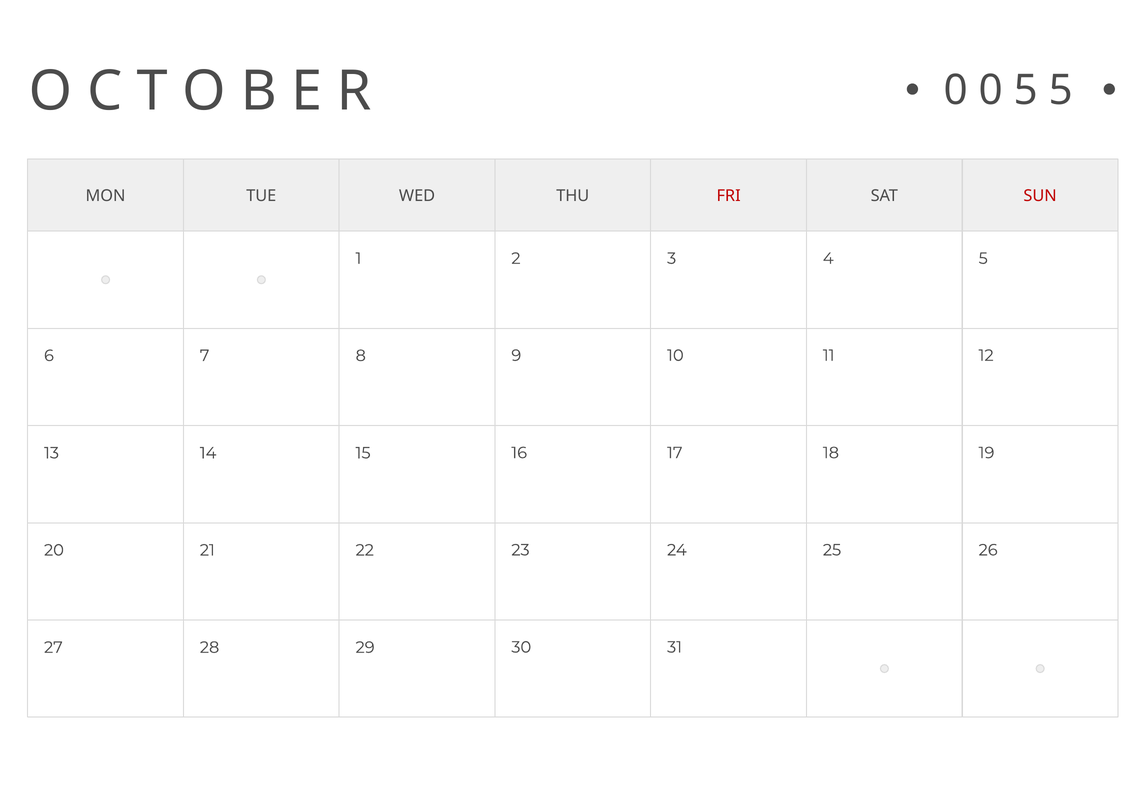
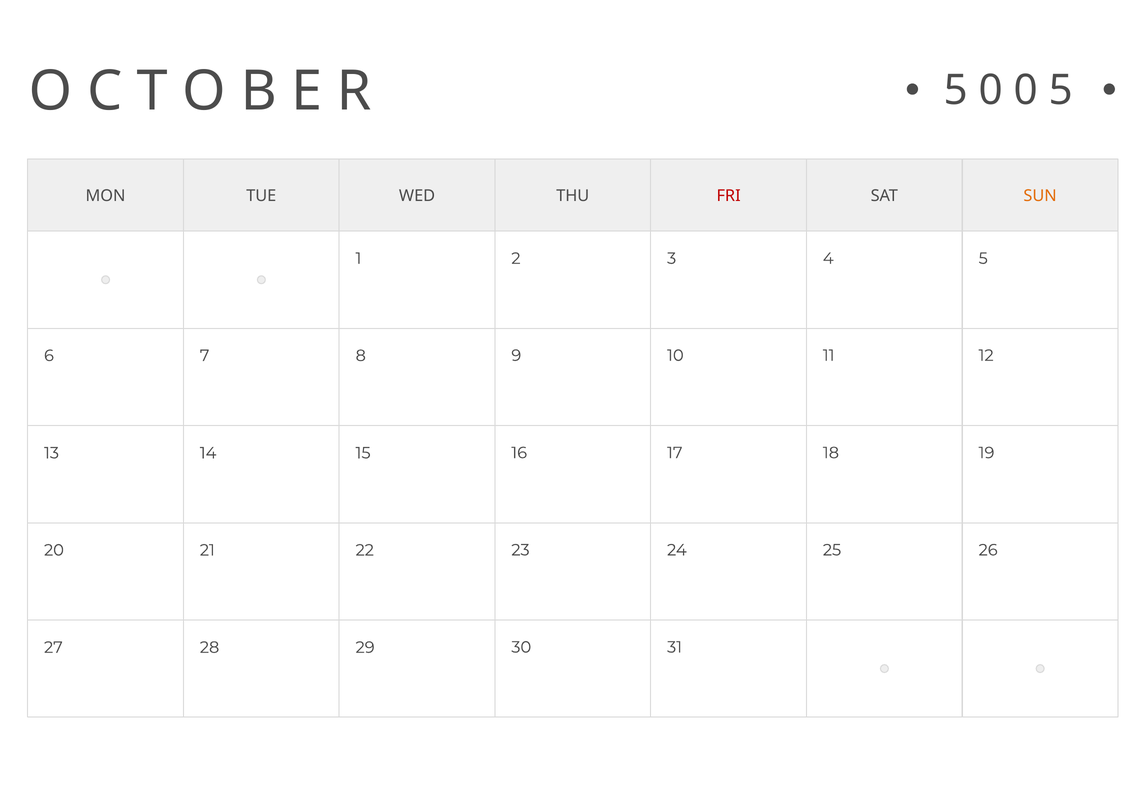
R 0: 0 -> 5 (956, 90)
0 5: 5 -> 0 (1026, 90)
SUN colour: red -> orange (1040, 196)
